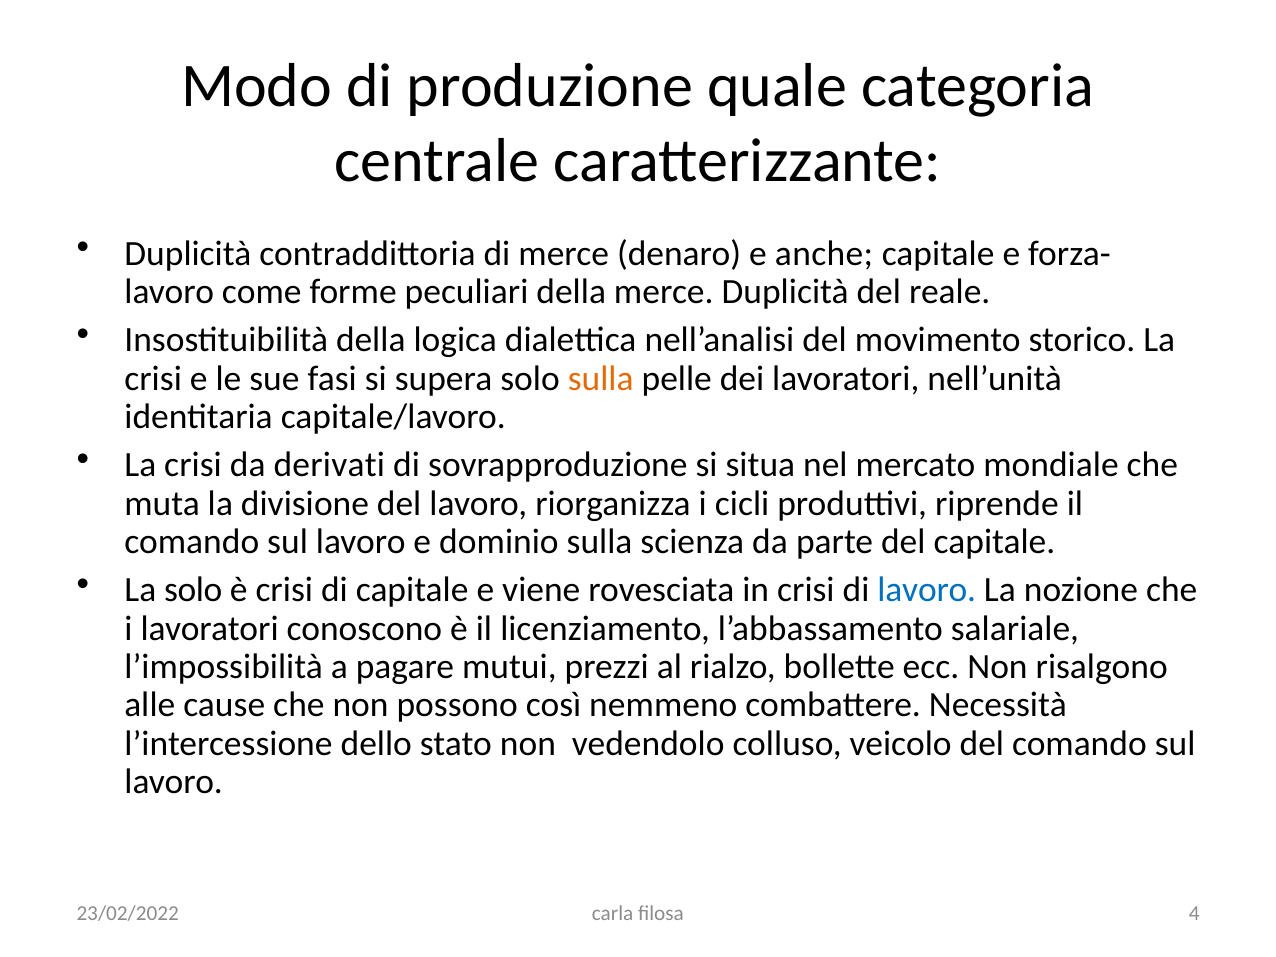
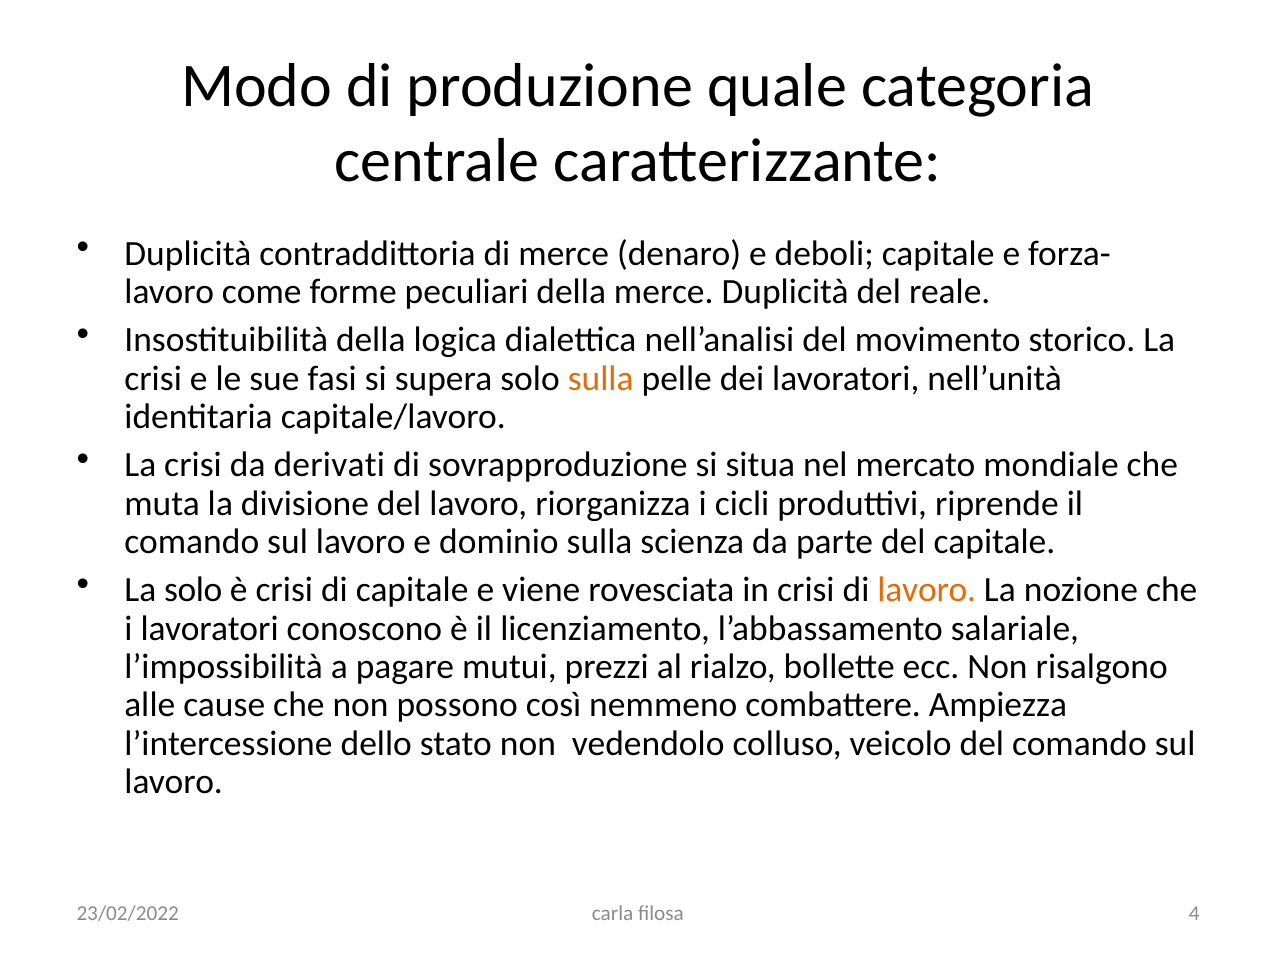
anche: anche -> deboli (824, 253)
lavoro colour: blue -> orange (927, 590)
Necessità: Necessità -> Ampiezza (998, 705)
